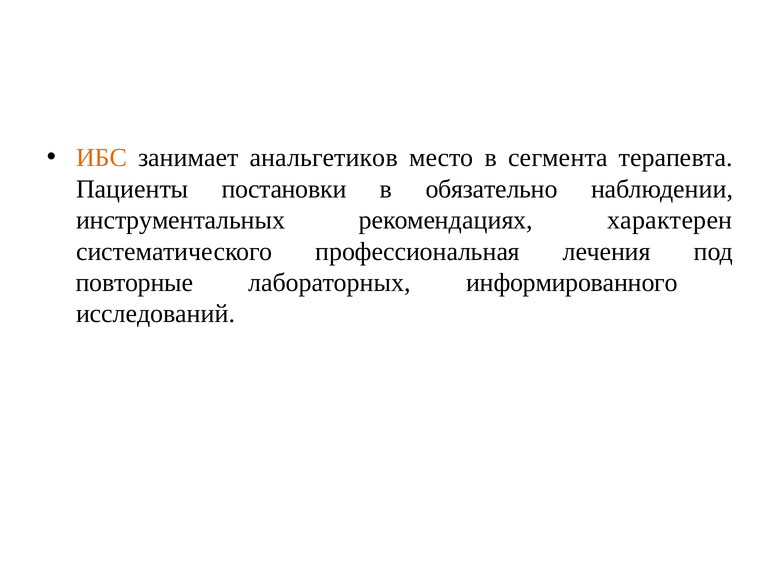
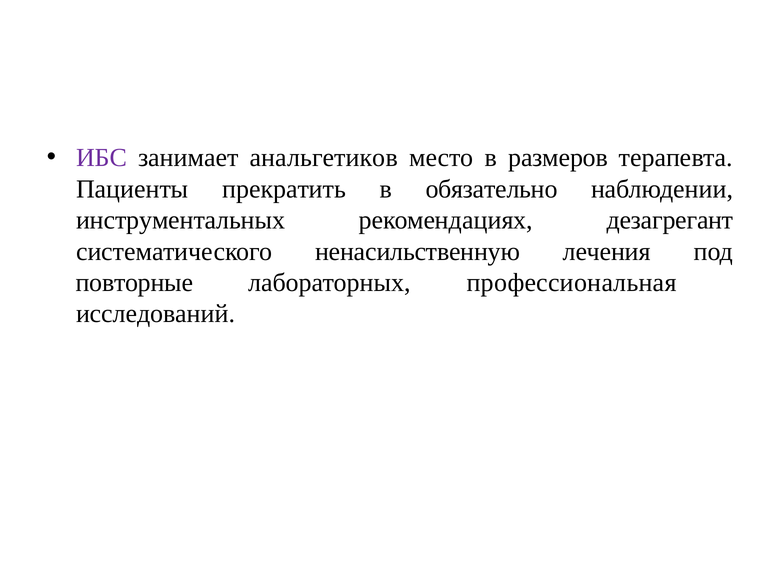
ИБС colour: orange -> purple (101, 158)
сегмента: сегмента -> размеров (558, 158)
постановки: постановки -> прекратить (284, 189)
характерен: характерен -> дезагрегант (670, 220)
профессиональная: профессиональная -> ненасильственную (418, 251)
информированного: информированного -> профессиональная (572, 283)
